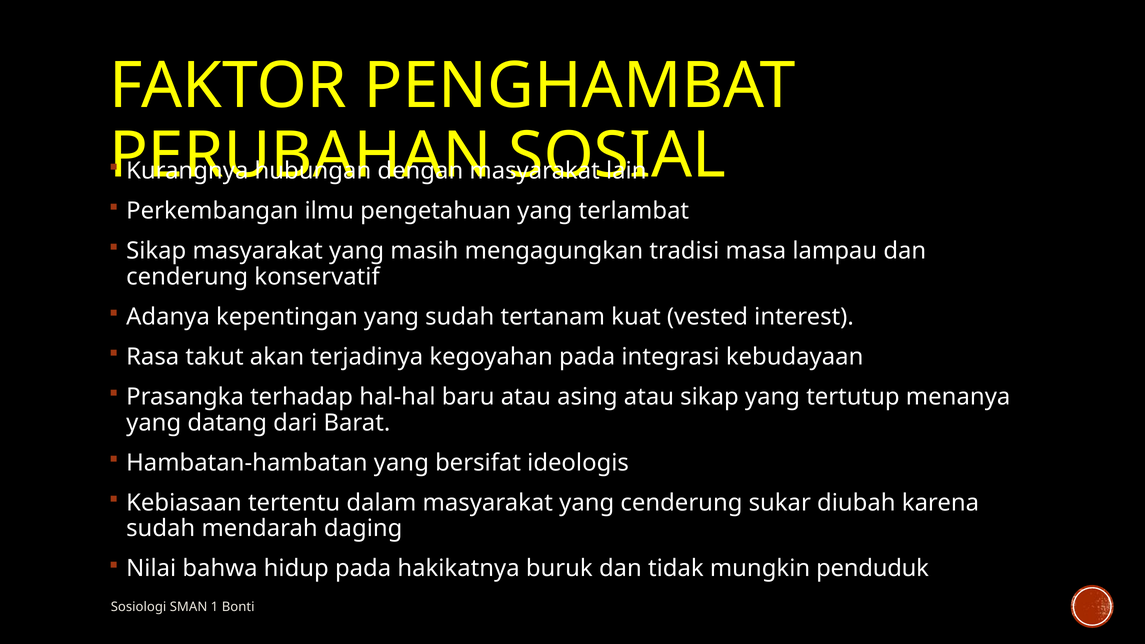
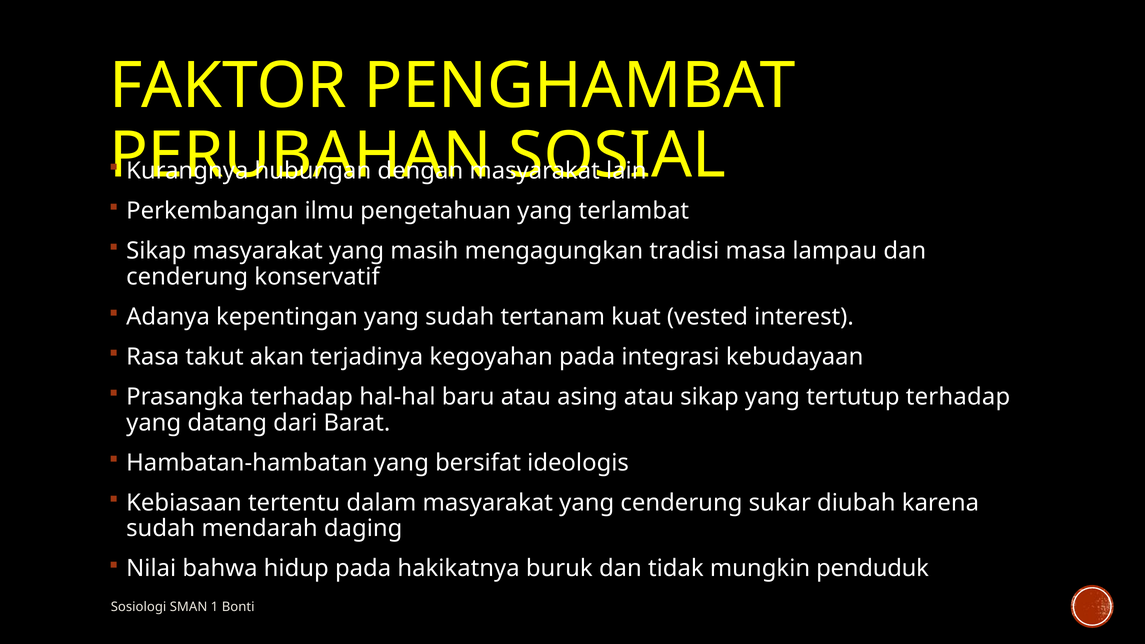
tertutup menanya: menanya -> terhadap (958, 397)
